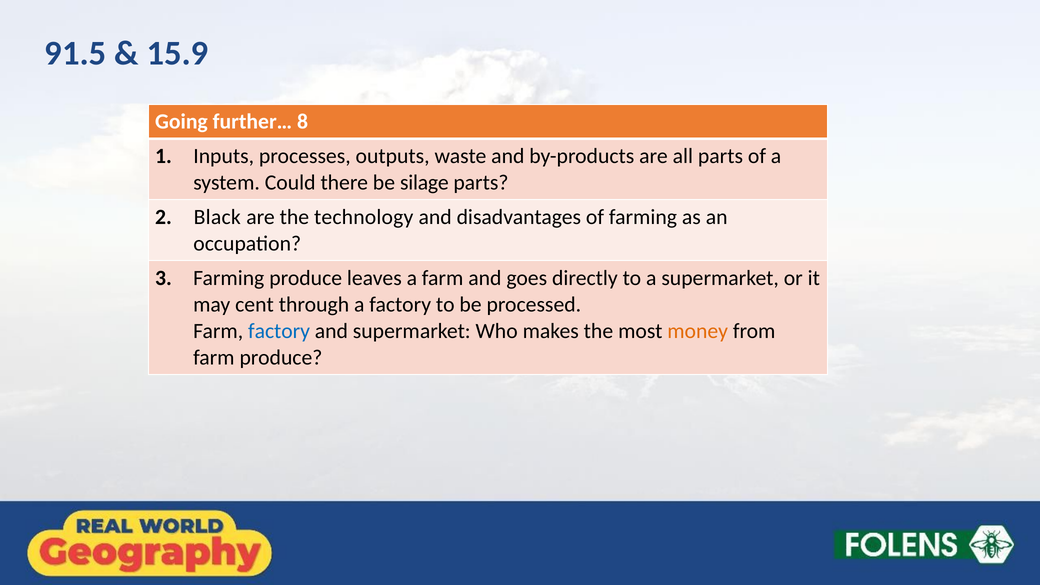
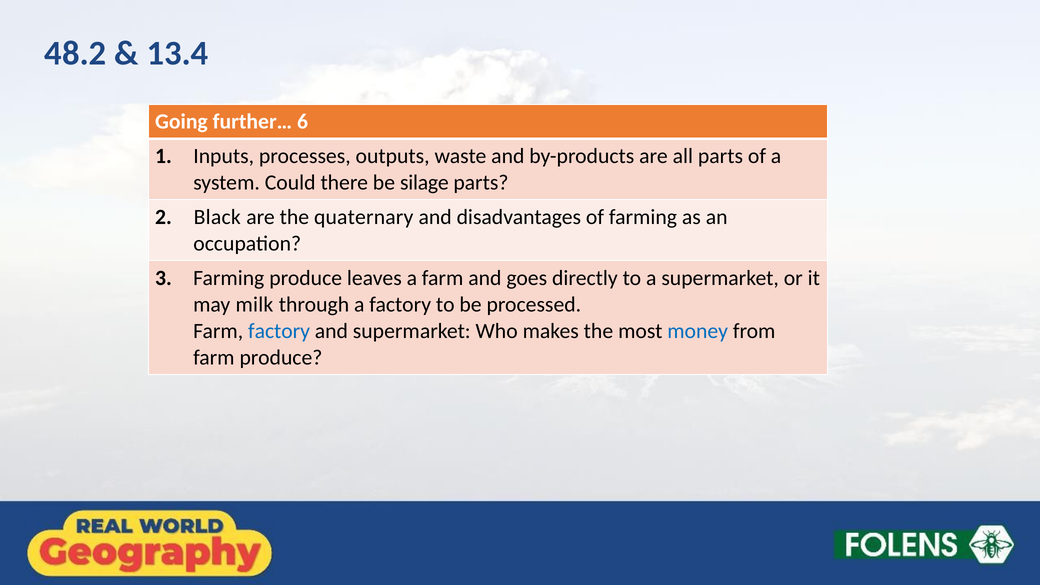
91.5: 91.5 -> 48.2 (75, 53)
15.9: 15.9 -> 13.4 (178, 53)
8: 8 -> 6 (303, 122)
technology: technology -> quaternary (364, 217)
cent: cent -> milk (254, 304)
money colour: orange -> blue (698, 331)
